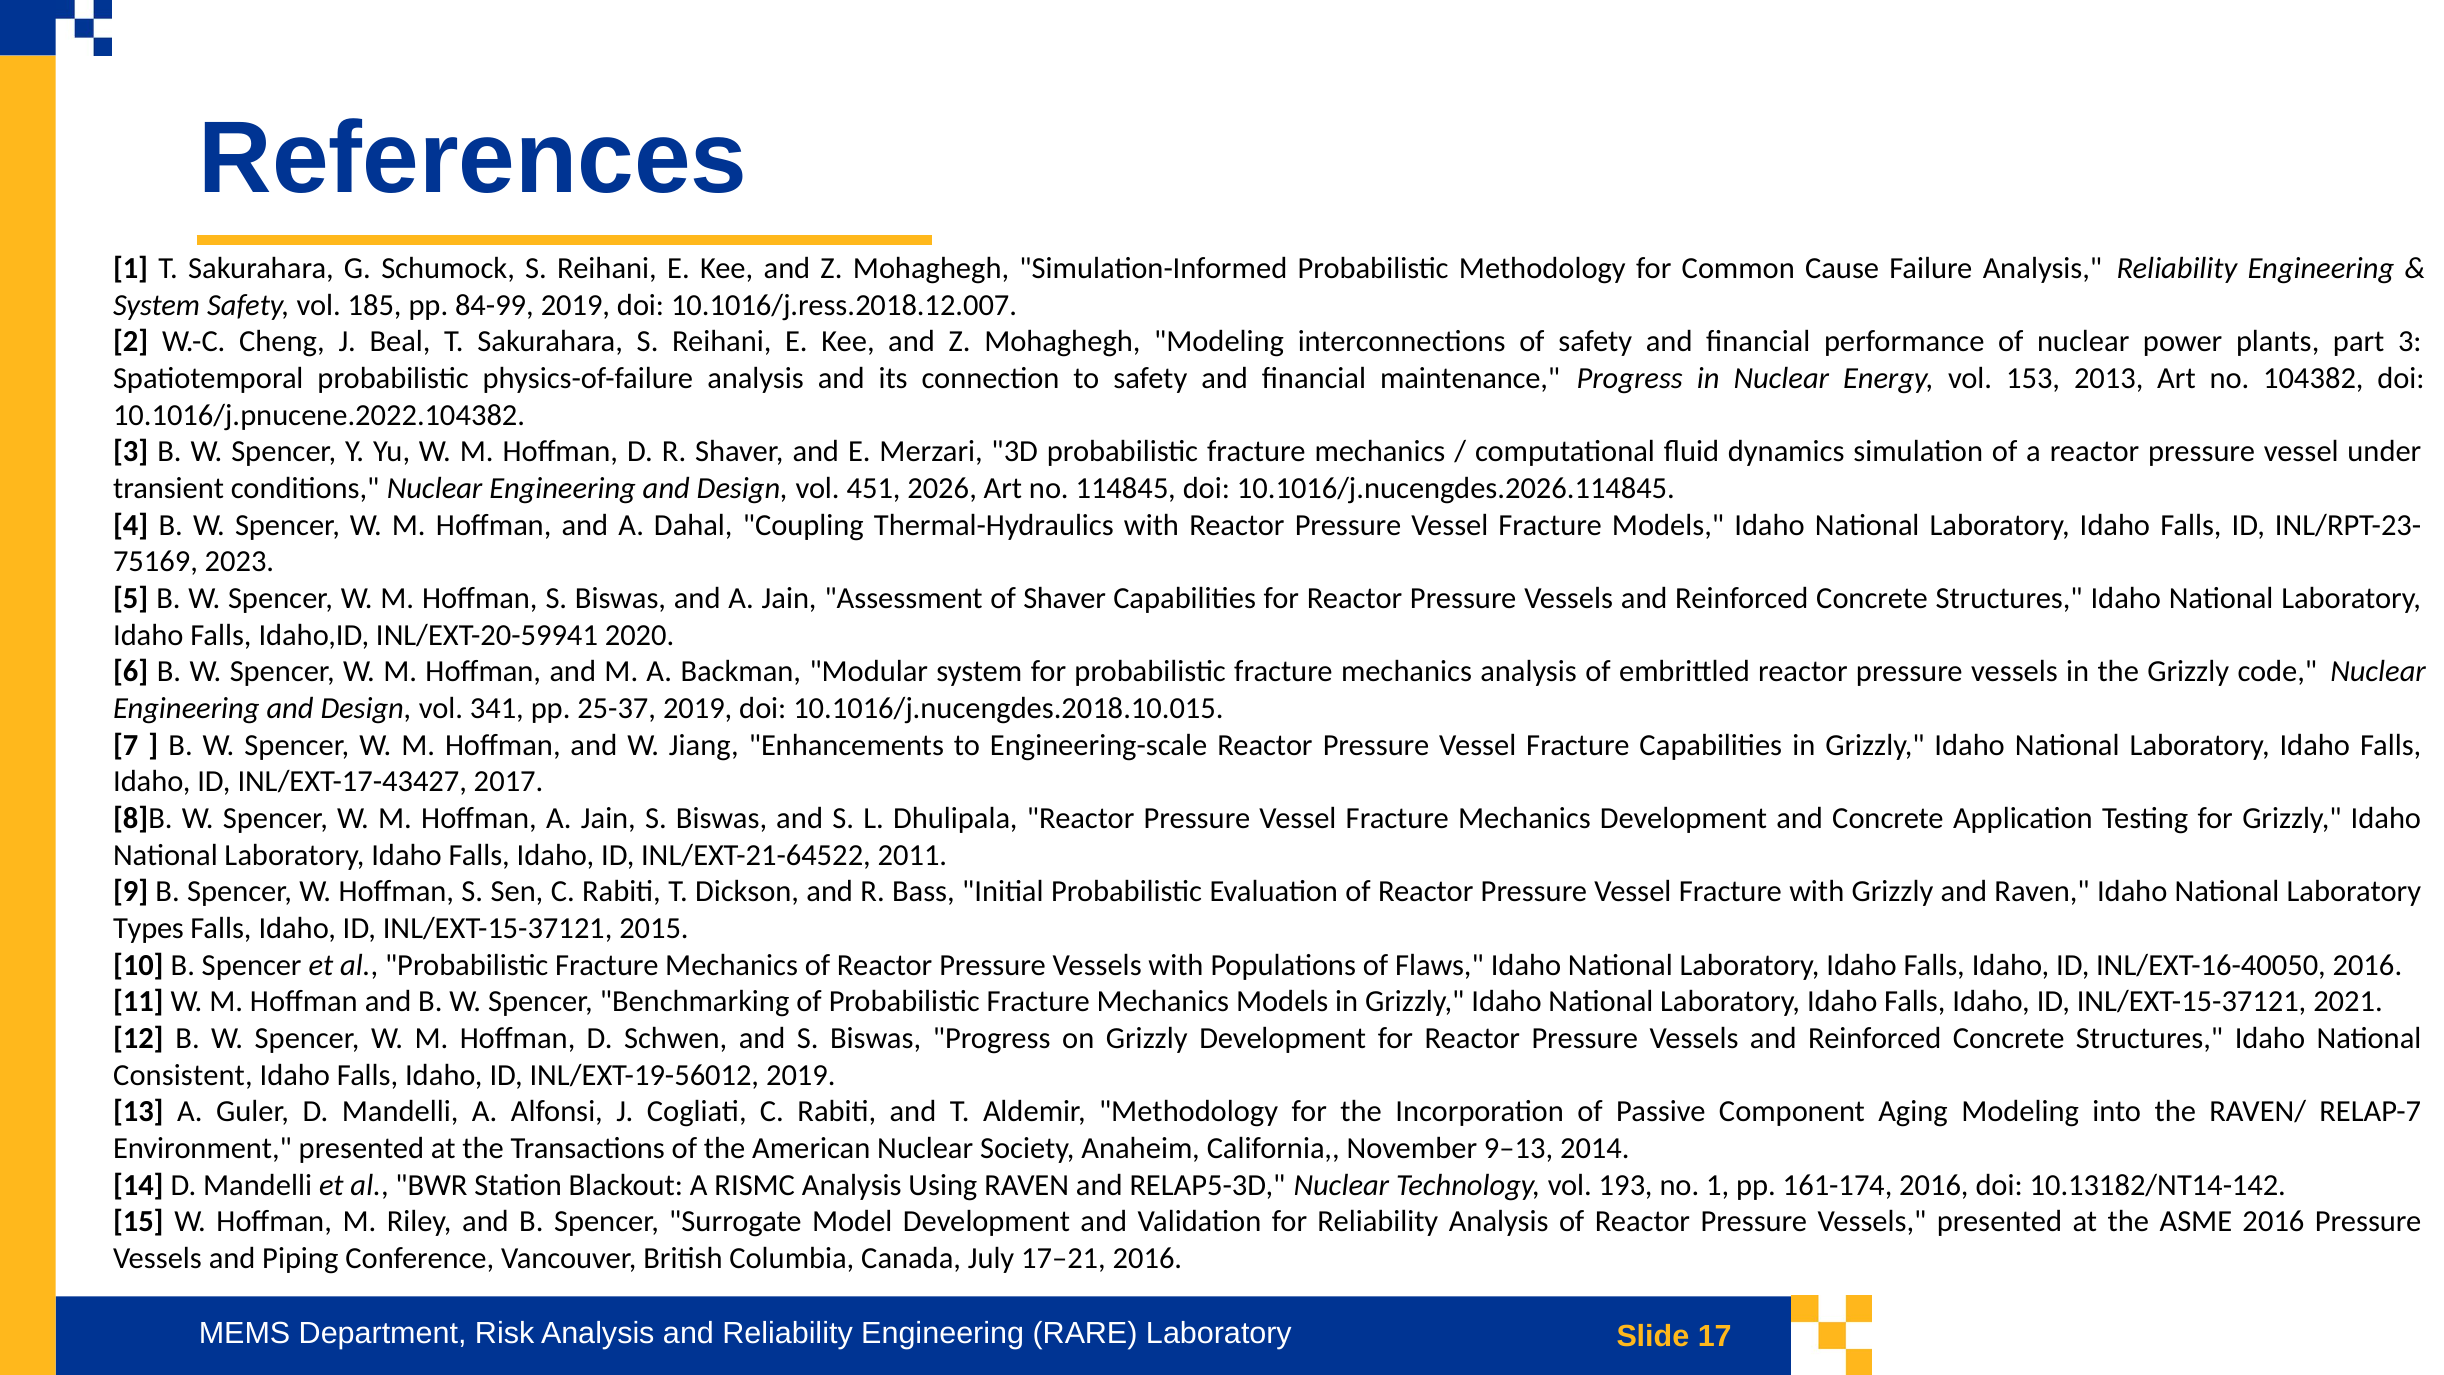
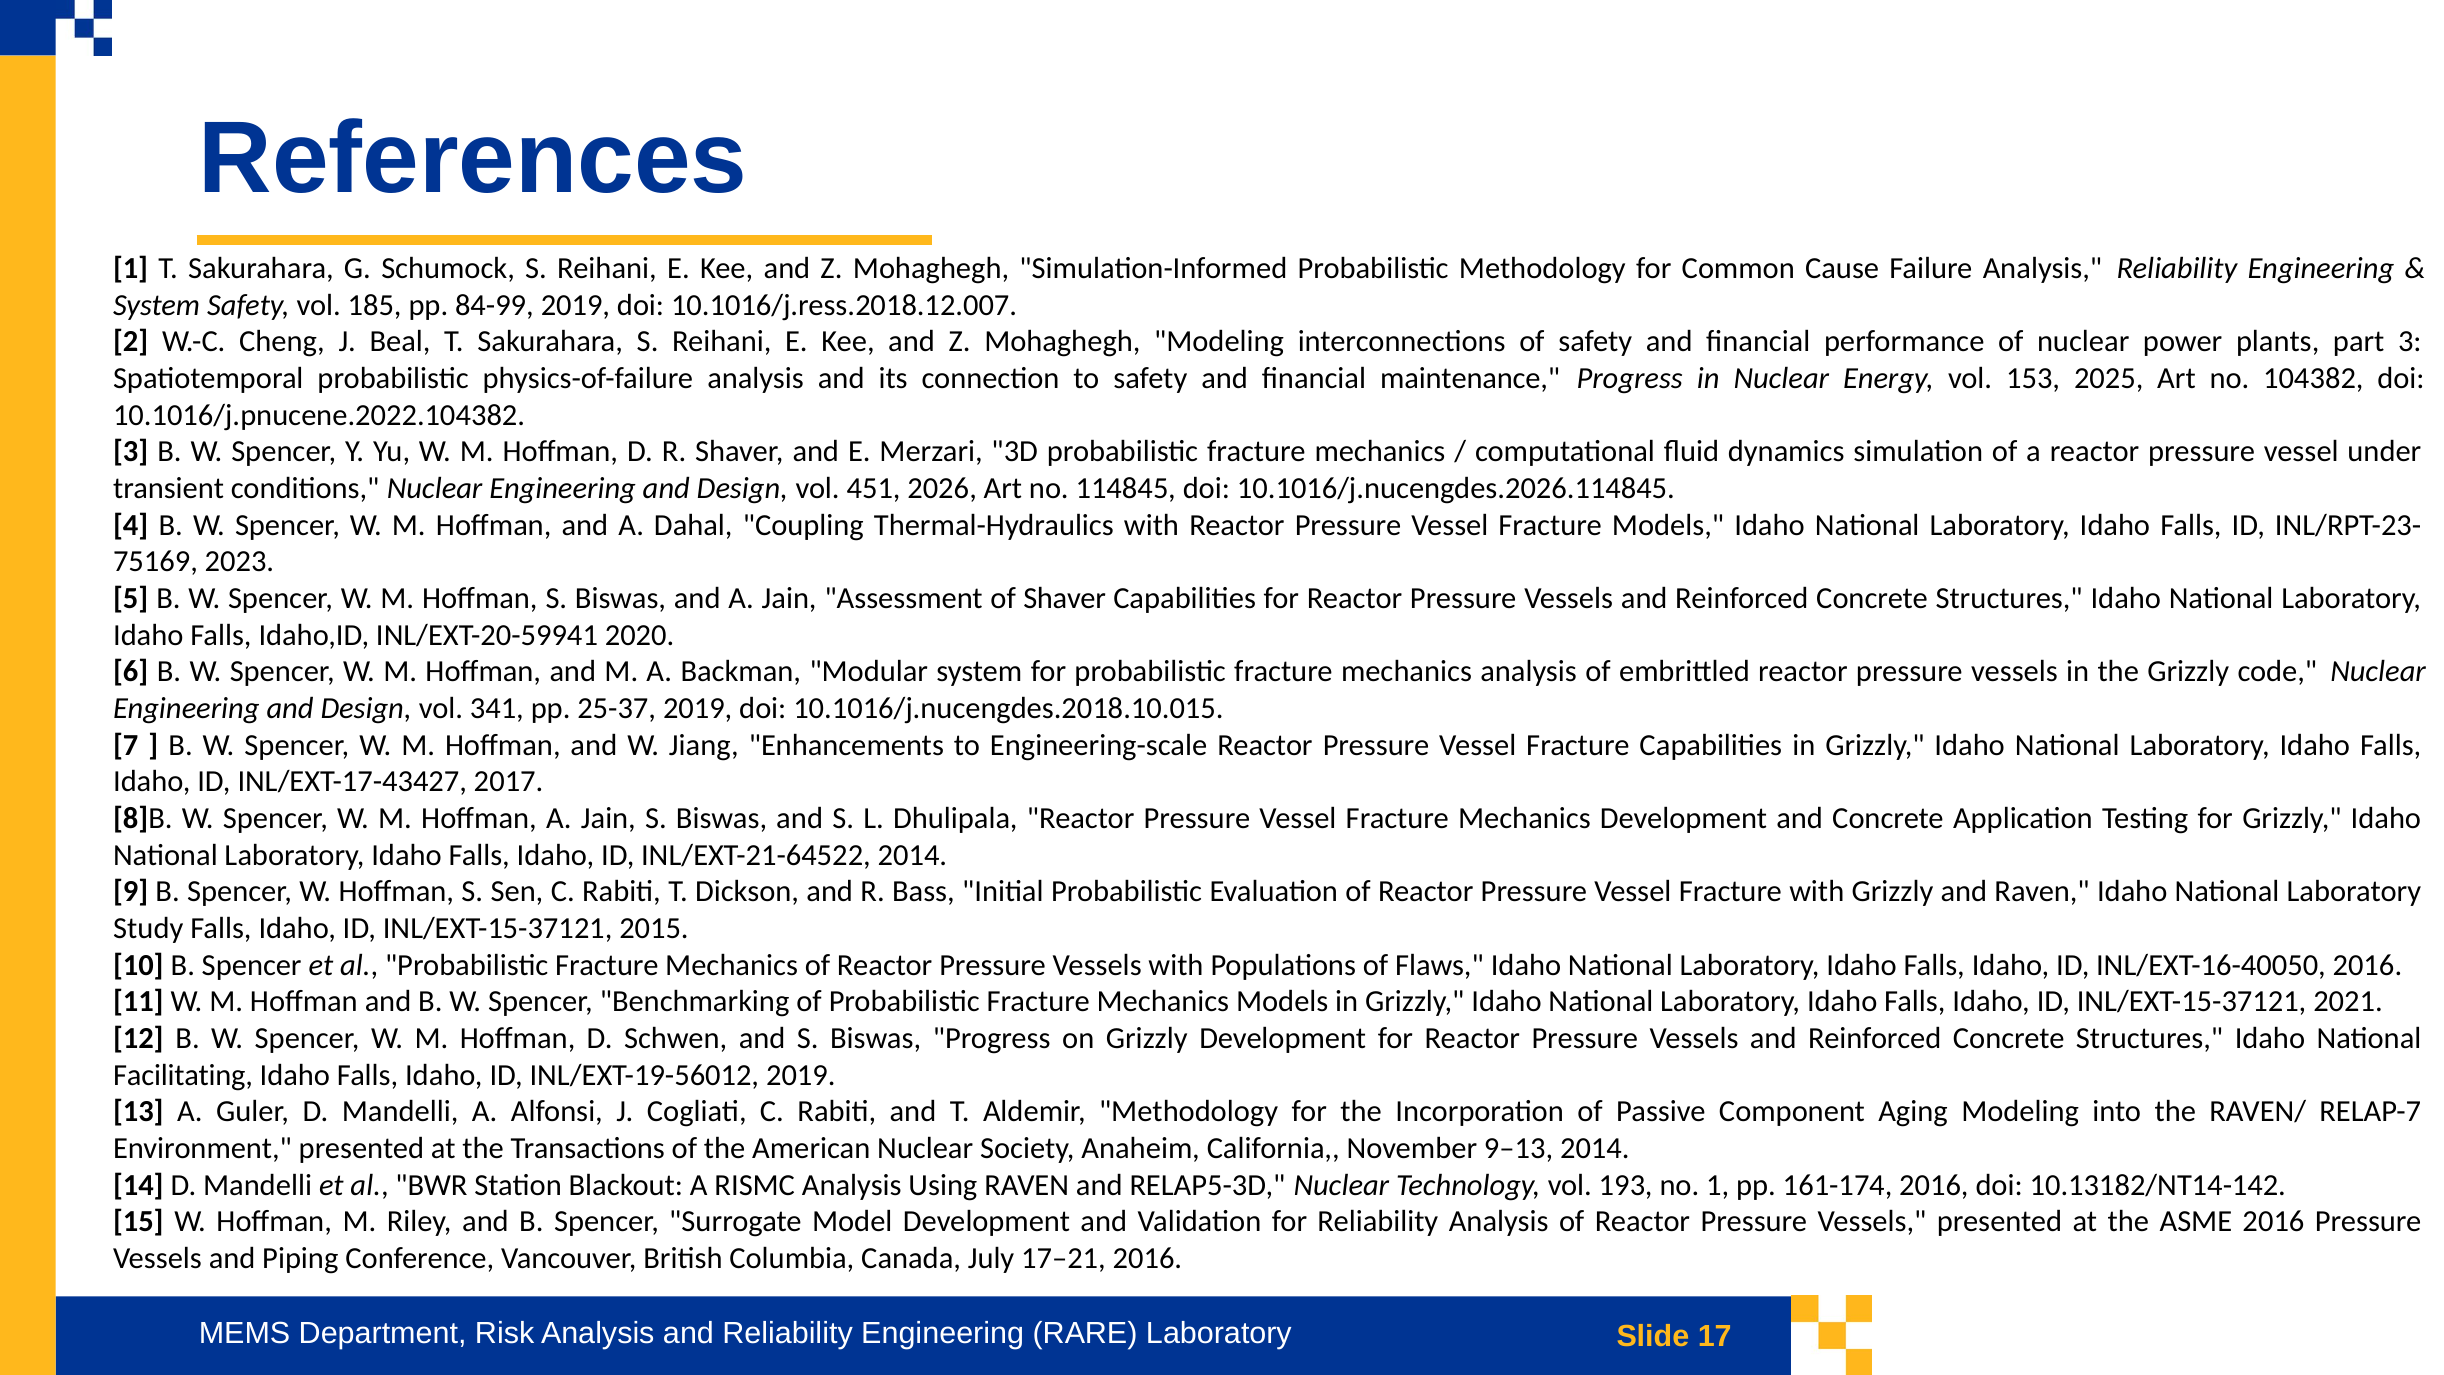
2013: 2013 -> 2025 (2109, 378)
INL/EXT-21-64522 2011: 2011 -> 2014 (912, 855)
Types: Types -> Study (148, 928)
Consistent: Consistent -> Facilitating (183, 1075)
